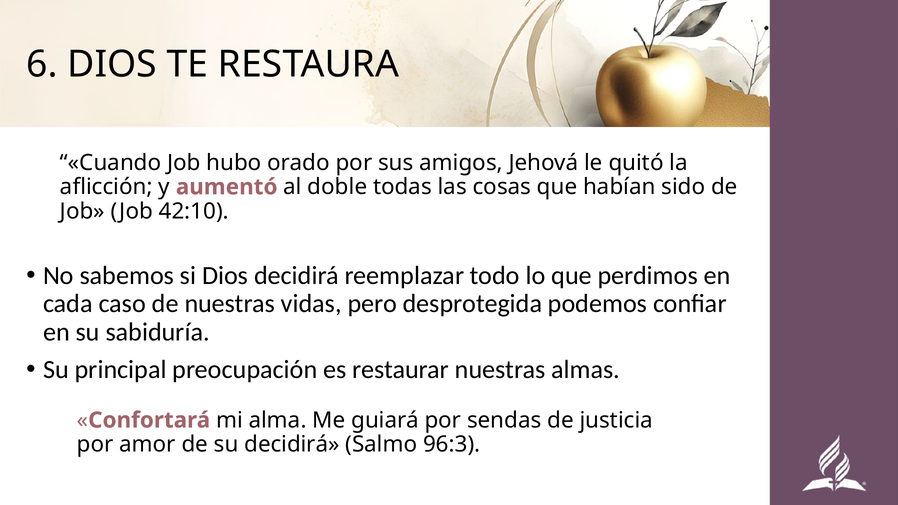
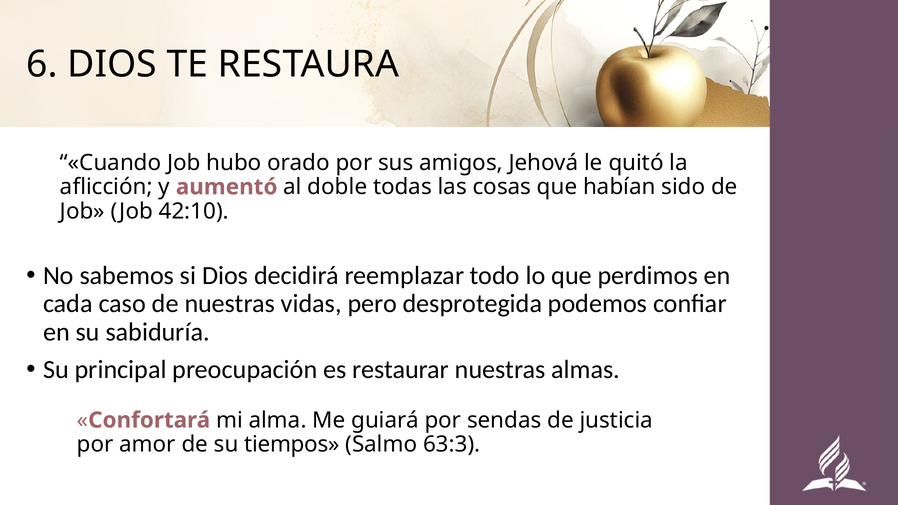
su decidirá: decidirá -> tiempos (292, 445)
96:3: 96:3 -> 63:3 (452, 445)
